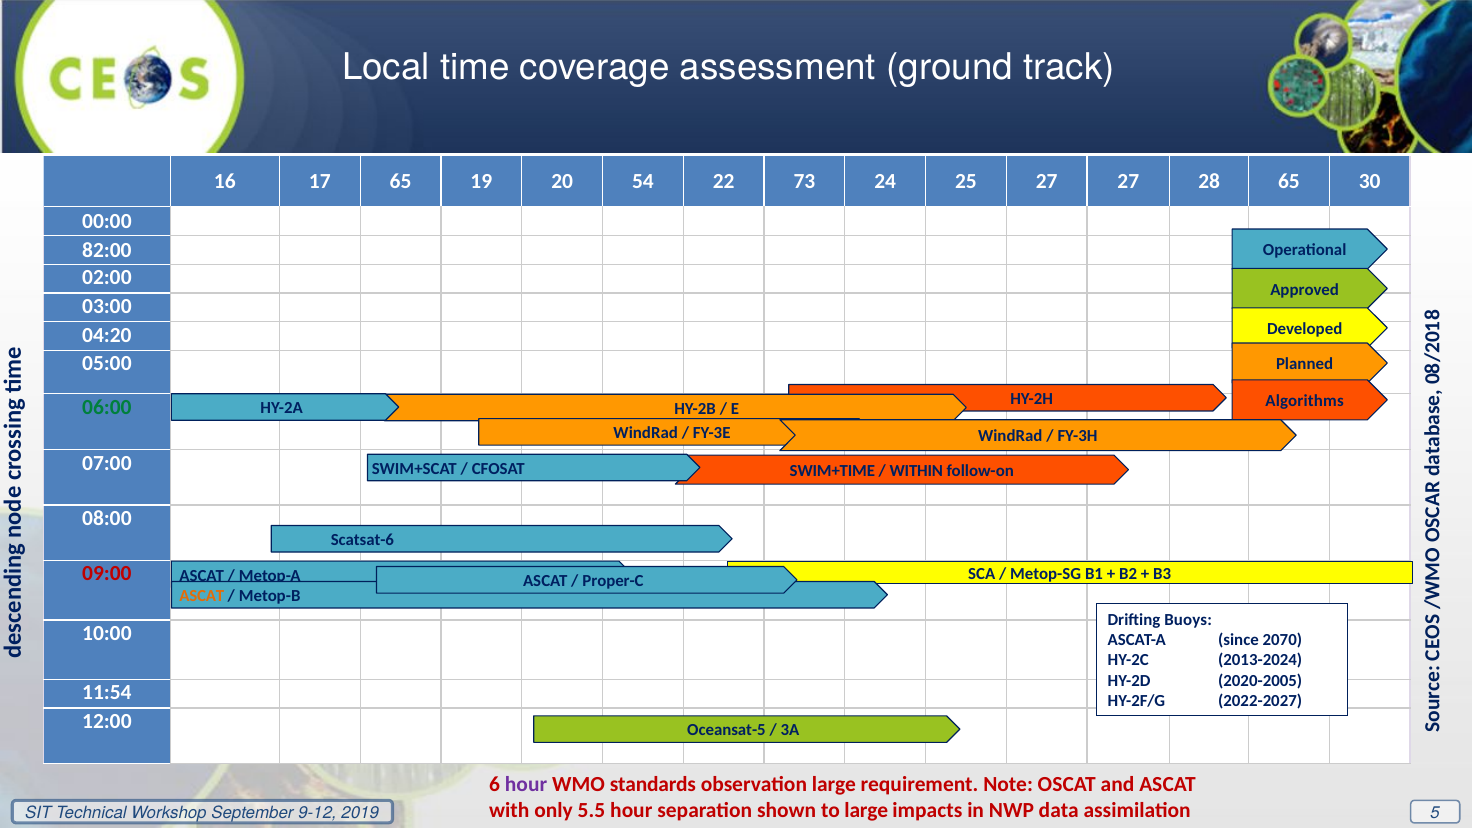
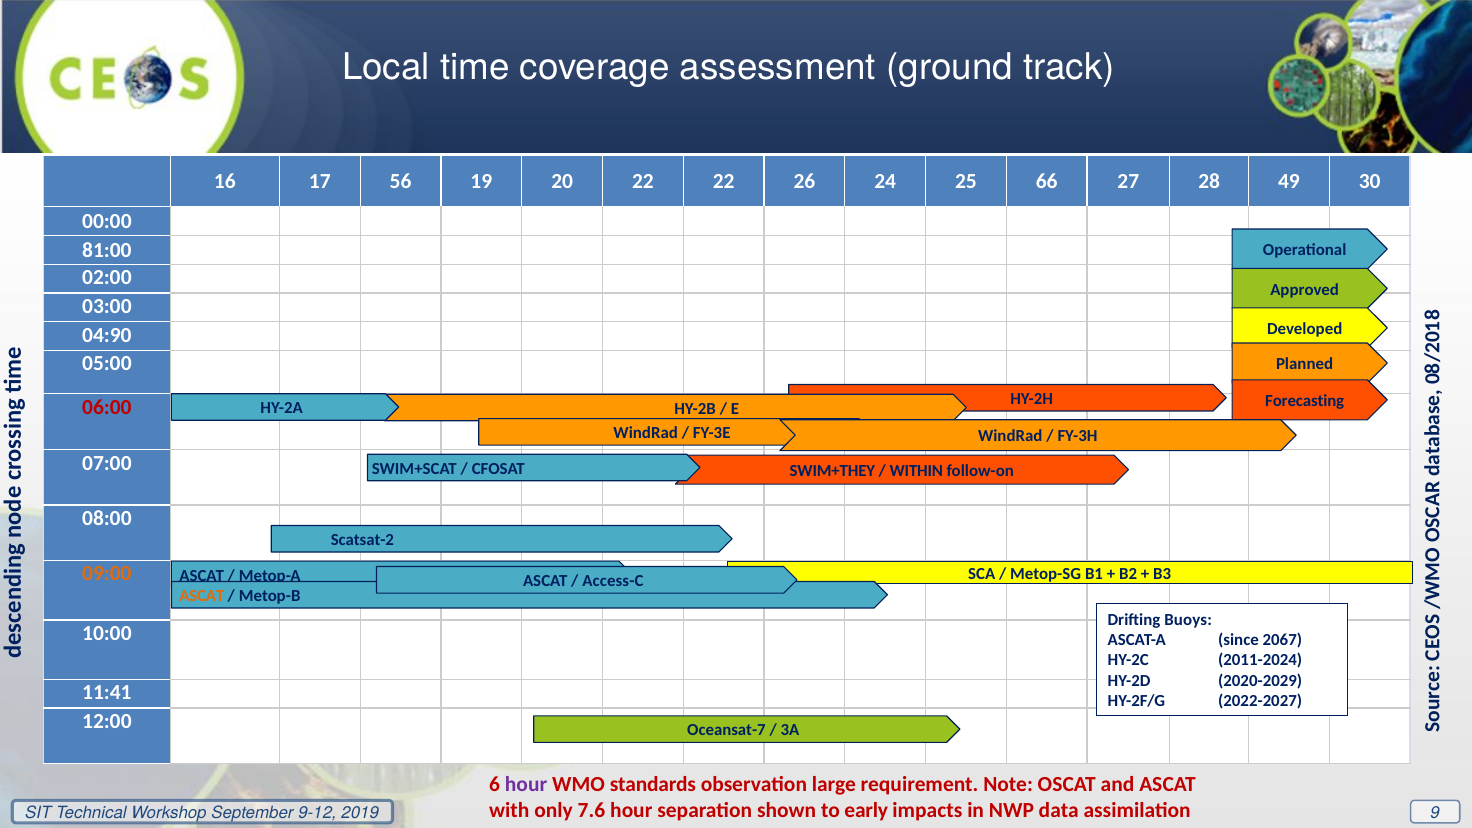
17 65: 65 -> 56 (401, 182)
20 54: 54 -> 22 (643, 182)
73: 73 -> 26 (804, 182)
25 27: 27 -> 66 (1047, 182)
28 65: 65 -> 49 (1289, 182)
82:00: 82:00 -> 81:00 (107, 250)
04:20: 04:20 -> 04:90 (107, 335)
Algorithms: Algorithms -> Forecasting (1305, 401)
06:00 colour: green -> red (107, 407)
SWIM+TIME: SWIM+TIME -> SWIM+THEY (832, 471)
Scatsat-6: Scatsat-6 -> Scatsat-2 (362, 540)
09:00 colour: red -> orange (107, 574)
Proper-C: Proper-C -> Access-C (613, 581)
2070: 2070 -> 2067 (1282, 640)
2013-2024: 2013-2024 -> 2011-2024 (1260, 660)
2020-2005: 2020-2005 -> 2020-2029 (1260, 681)
11:54: 11:54 -> 11:41 (107, 693)
Oceansat-5: Oceansat-5 -> Oceansat-7 (726, 730)
5.5: 5.5 -> 7.6 (591, 810)
to large: large -> early (866, 810)
5: 5 -> 9 (1435, 813)
